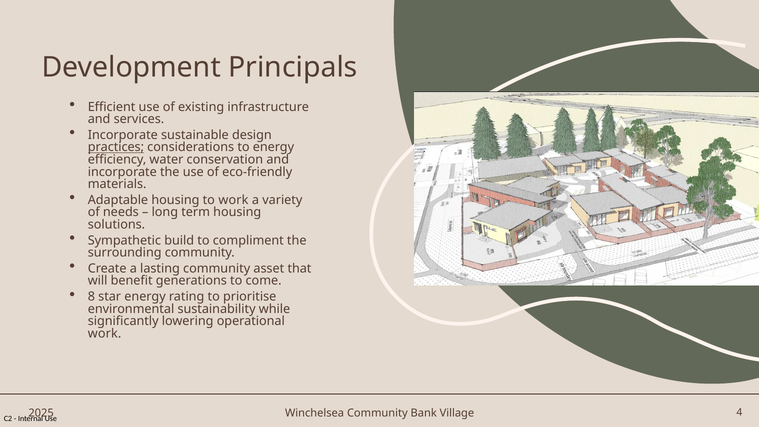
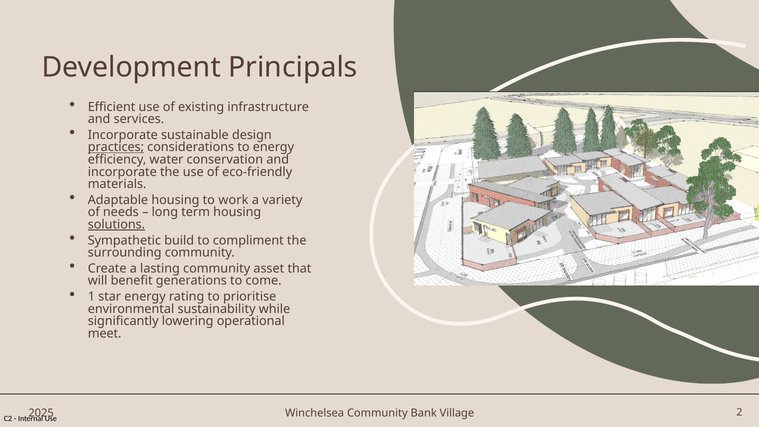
solutions underline: none -> present (116, 224)
8: 8 -> 1 (91, 297)
work: work -> meet (105, 333)
4: 4 -> 2 (739, 412)
